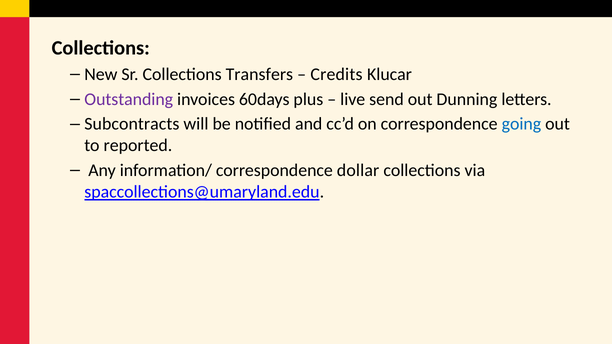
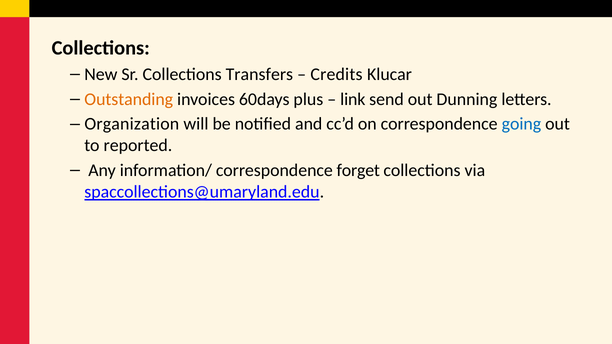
Outstanding colour: purple -> orange (129, 99)
live: live -> link (353, 99)
Subcontracts: Subcontracts -> Organization (132, 124)
dollar: dollar -> forget (358, 171)
